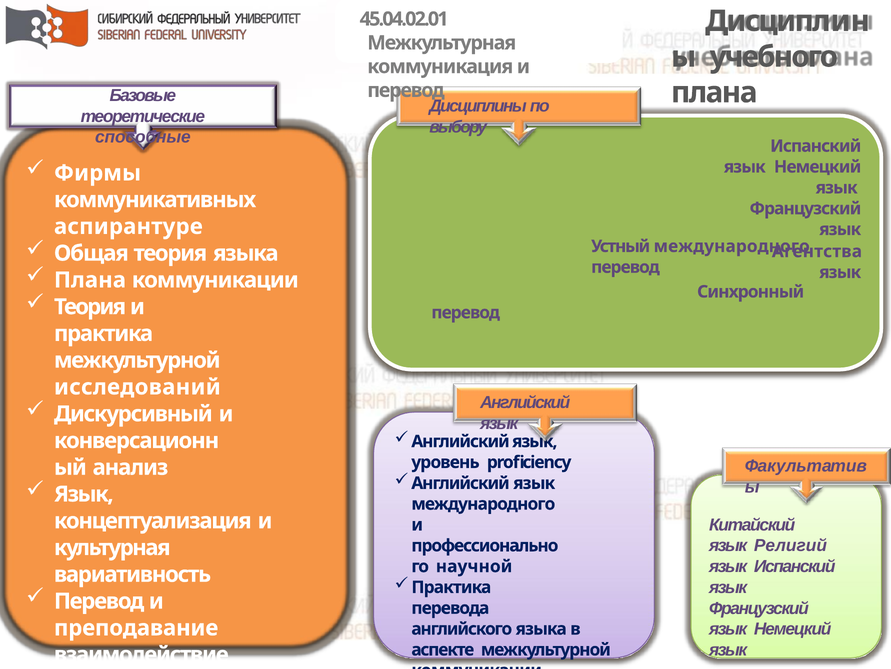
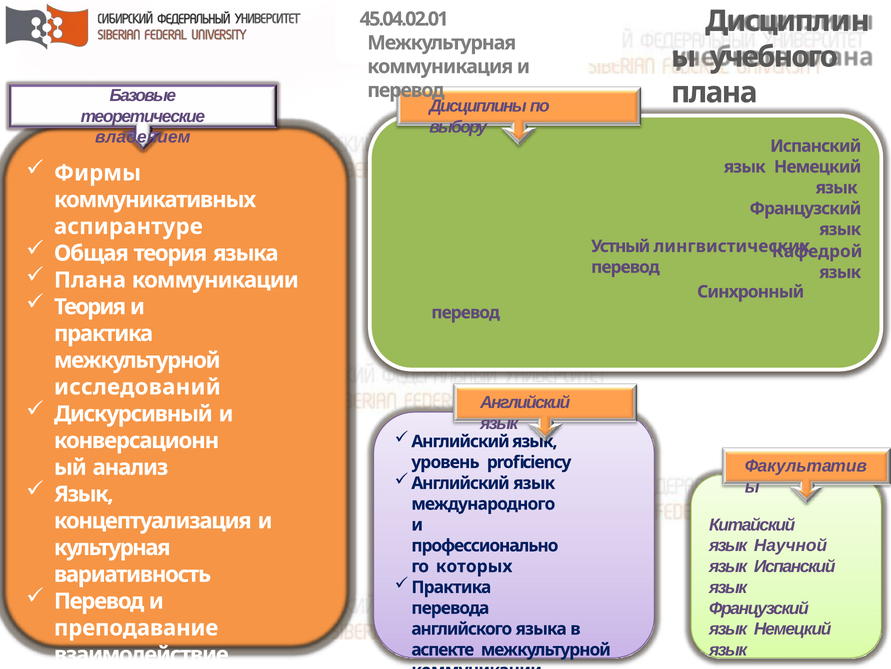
способные: способные -> владением (143, 137)
Устный международного: международного -> лингвистических (732, 246)
Агентства: Агентства -> Кафедрой (817, 251)
Религий: Религий -> Научной (790, 545)
научной: научной -> которых (474, 566)
